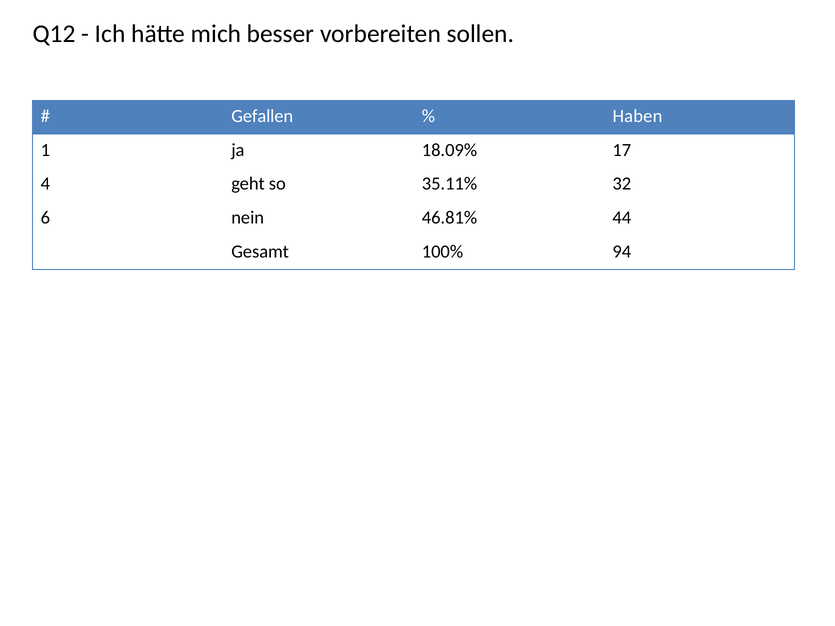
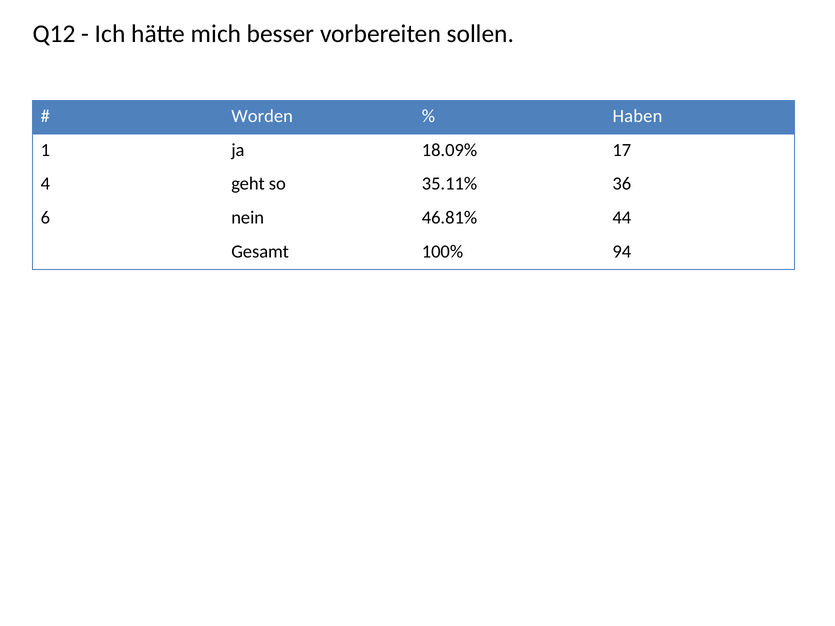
Gefallen: Gefallen -> Worden (262, 116)
32: 32 -> 36 (622, 184)
